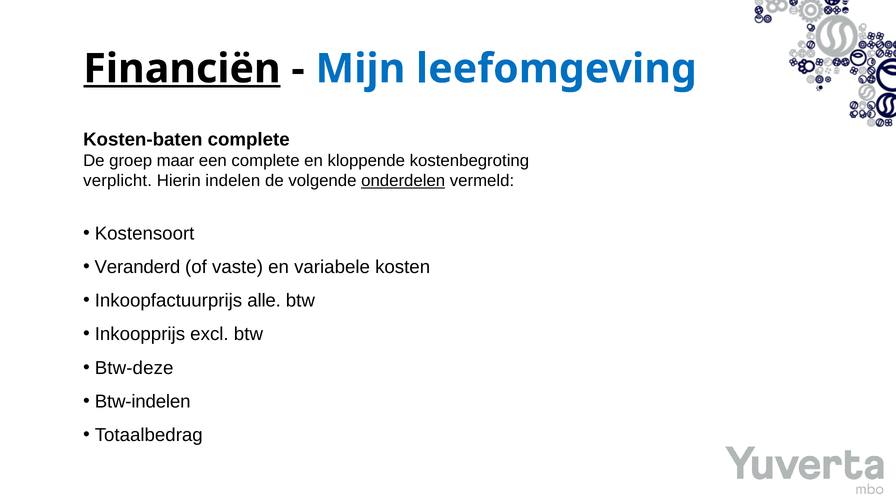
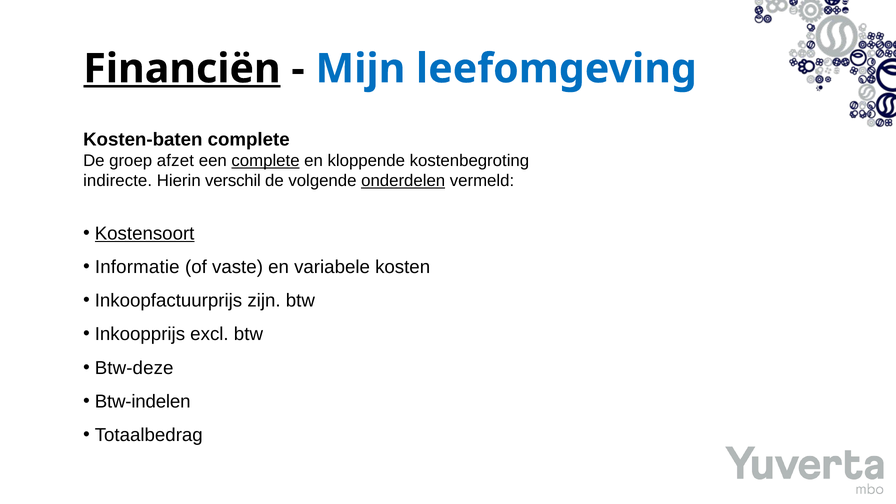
maar: maar -> afzet (175, 161)
complete underline: none -> present (266, 161)
verplicht: verplicht -> indirecte (118, 181)
indelen: indelen -> verschil (233, 181)
Kostensoort underline: none -> present (145, 234)
Veranderd: Veranderd -> Informatie (137, 267)
alle: alle -> zijn (264, 301)
